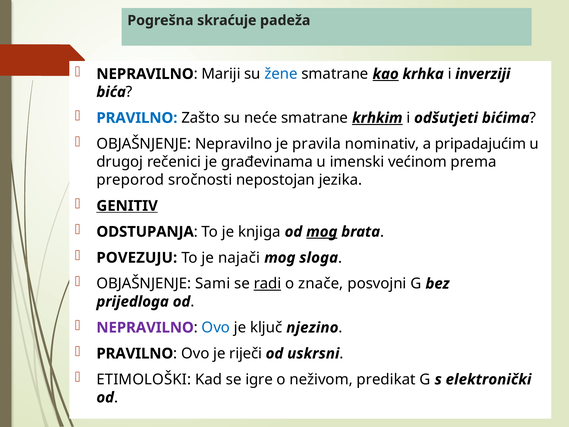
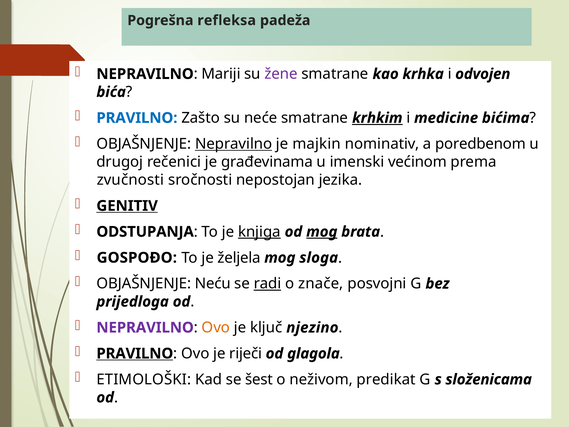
skraćuje: skraćuje -> refleksa (227, 20)
žene colour: blue -> purple (281, 74)
kao underline: present -> none (386, 74)
inverziji: inverziji -> odvojen (483, 74)
odšutjeti: odšutjeti -> medicine (446, 118)
Nepravilno underline: none -> present (234, 144)
pravila: pravila -> majkin (317, 144)
pripadajućim: pripadajućim -> poredbenom (480, 144)
preporod: preporod -> zvučnosti (130, 180)
knjiga underline: none -> present (259, 232)
POVEZUJU: POVEZUJU -> GOSPOĐO (137, 258)
najači: najači -> željela (239, 258)
Sami: Sami -> Neću (213, 283)
Ovo colour: blue -> orange (216, 327)
PRAVILNO underline: none -> present (135, 353)
uskrsni: uskrsni -> glagola (313, 353)
igre: igre -> šest (259, 379)
elektronički: elektronički -> složenicama (489, 379)
